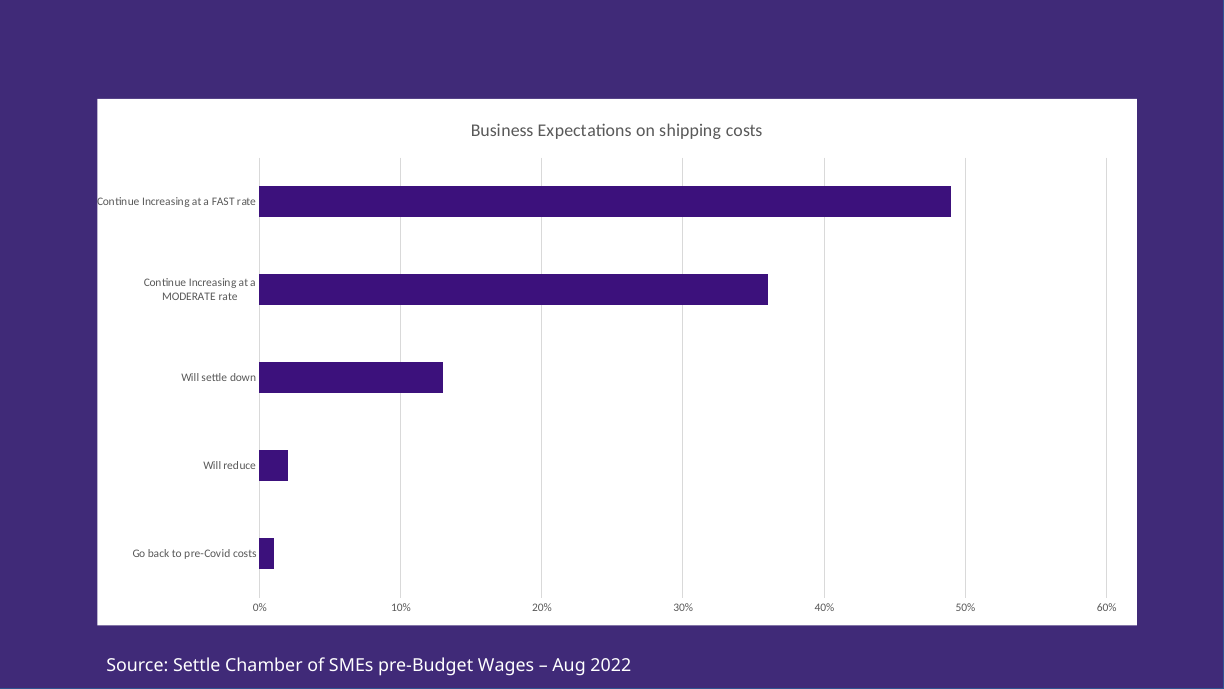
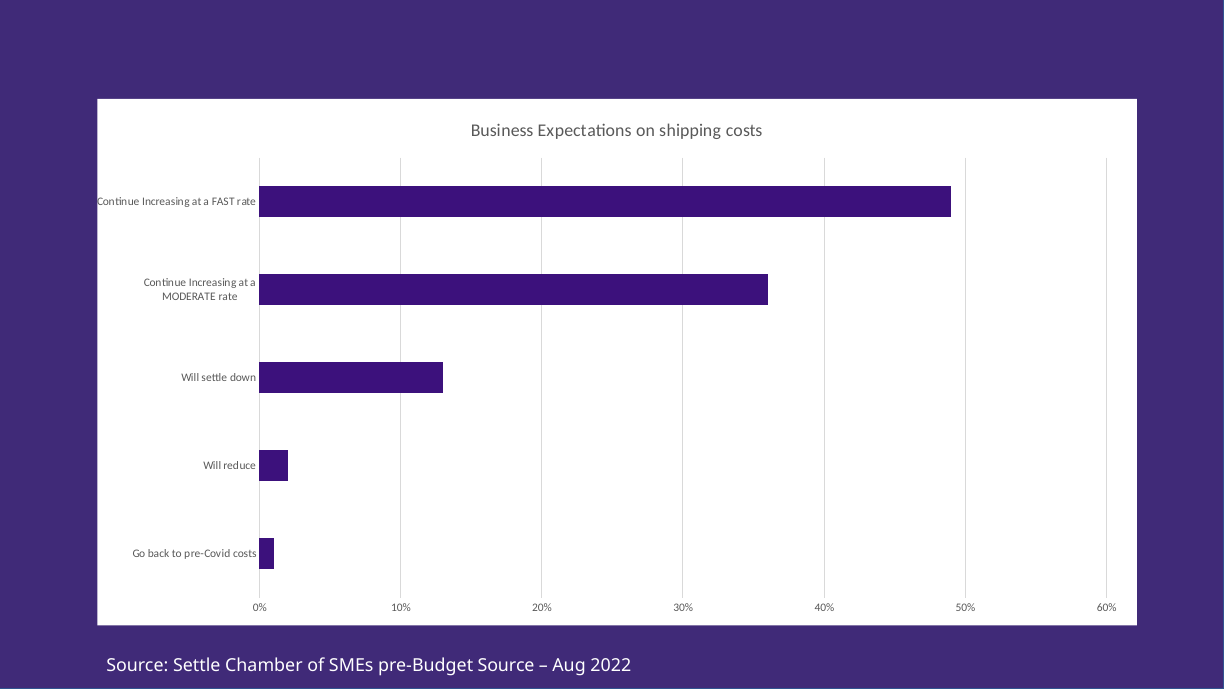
pre-Budget Wages: Wages -> Source (506, 665)
